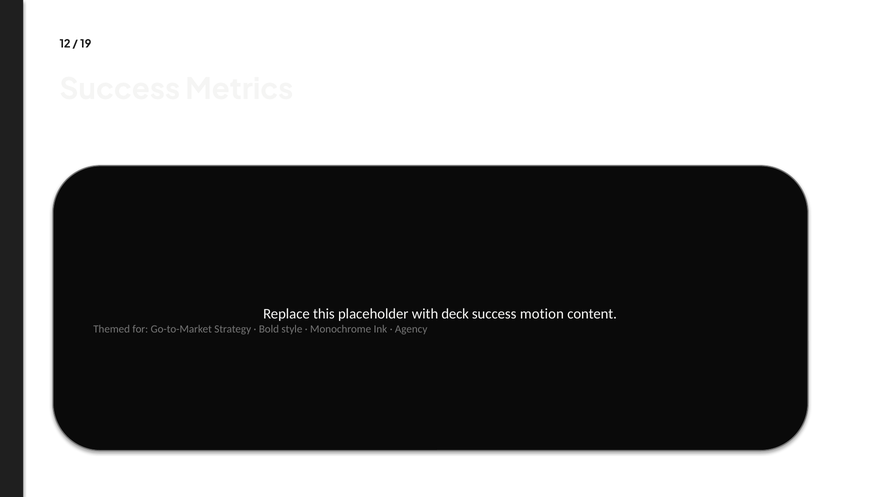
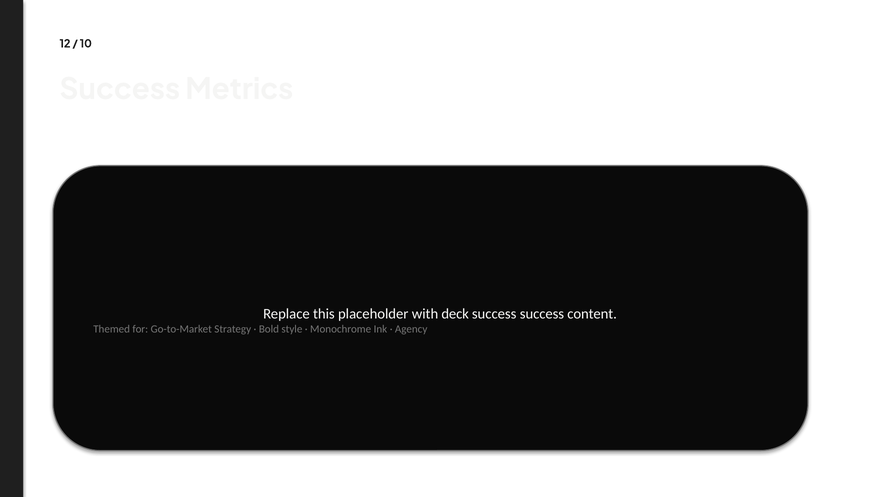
19: 19 -> 10 (86, 44)
success motion: motion -> success (542, 314)
